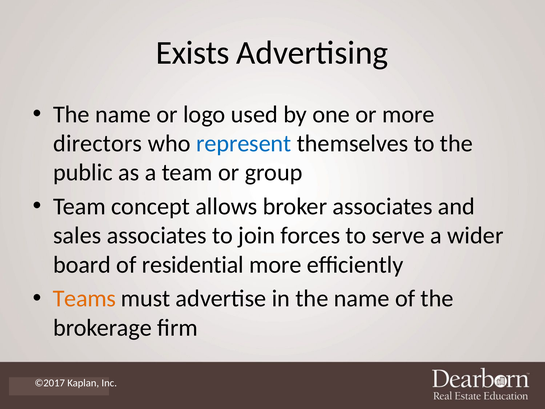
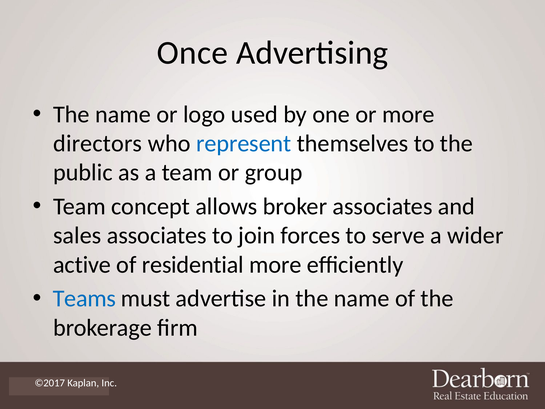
Exists: Exists -> Once (192, 53)
board: board -> active (82, 265)
Teams colour: orange -> blue (84, 298)
